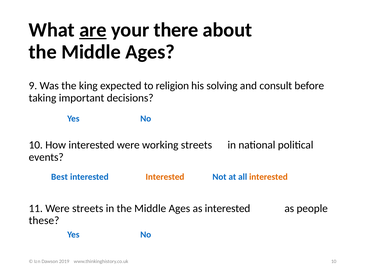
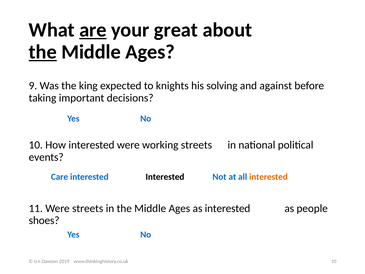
there: there -> great (176, 30)
the underline: none -> present (43, 52)
religion: religion -> knights (172, 86)
consult: consult -> against (276, 86)
Best: Best -> Care (60, 177)
Interested colour: orange -> black (165, 177)
these: these -> shoes (44, 220)
